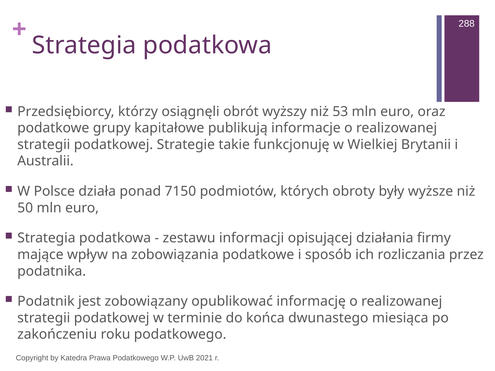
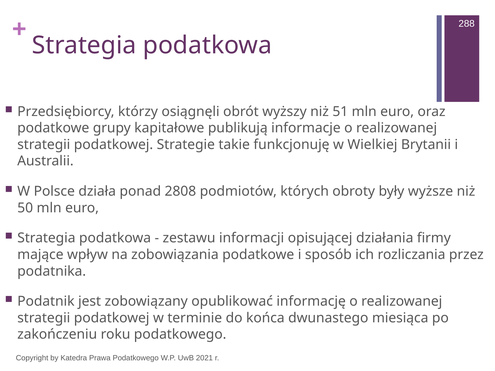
53: 53 -> 51 (340, 112)
7150: 7150 -> 2808 (180, 191)
